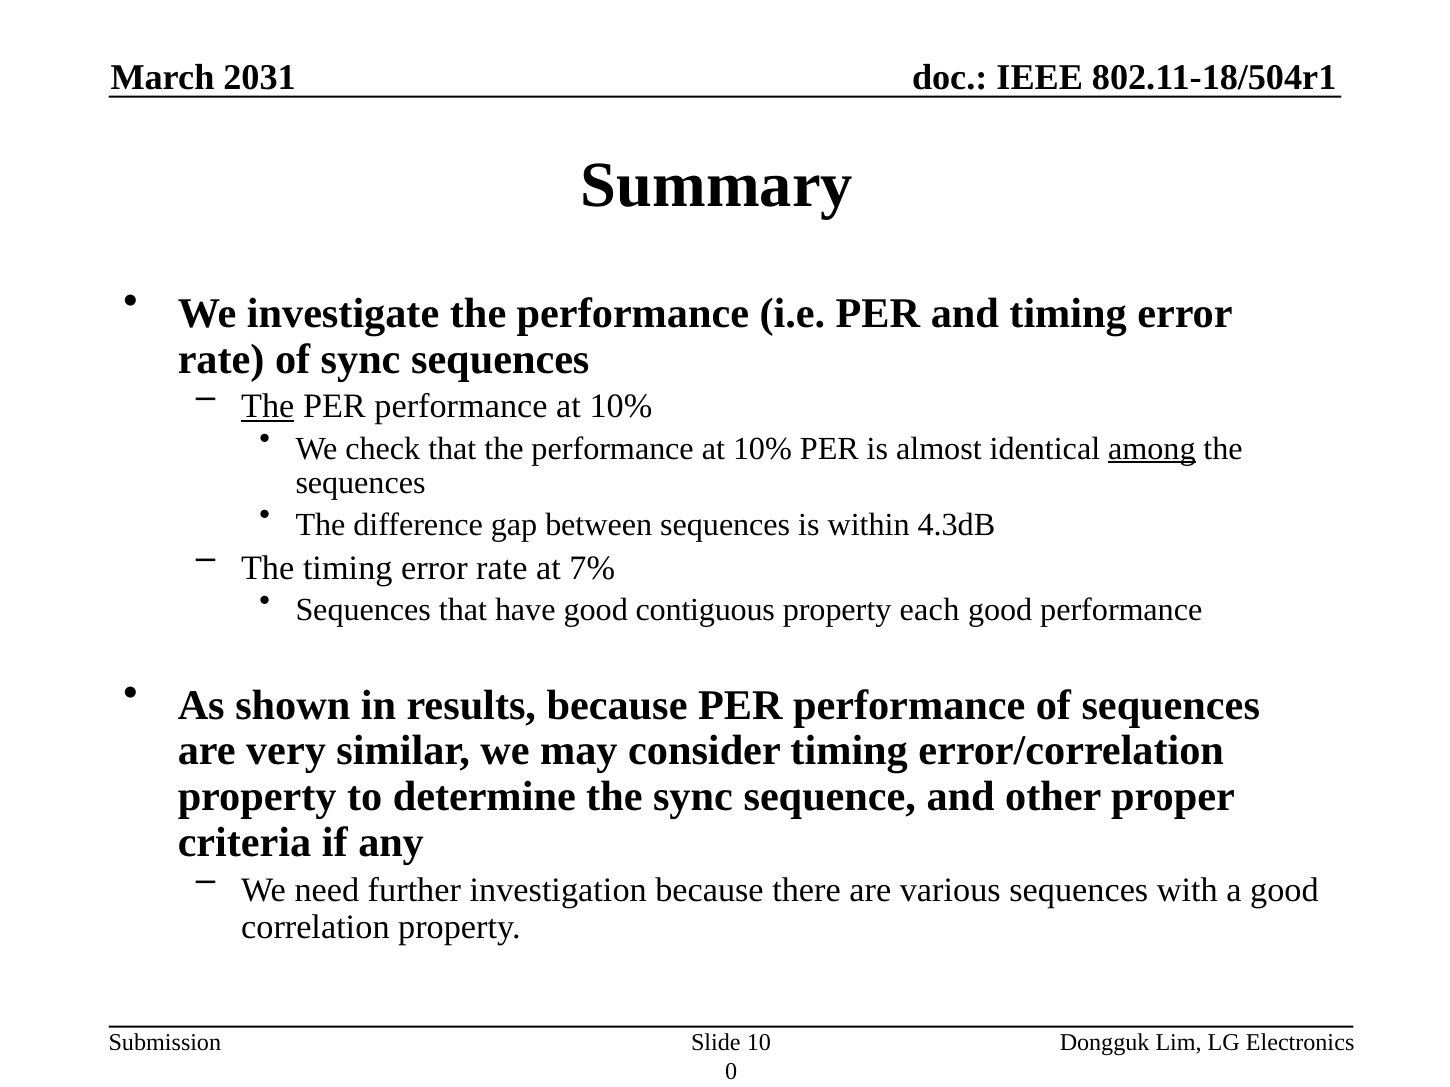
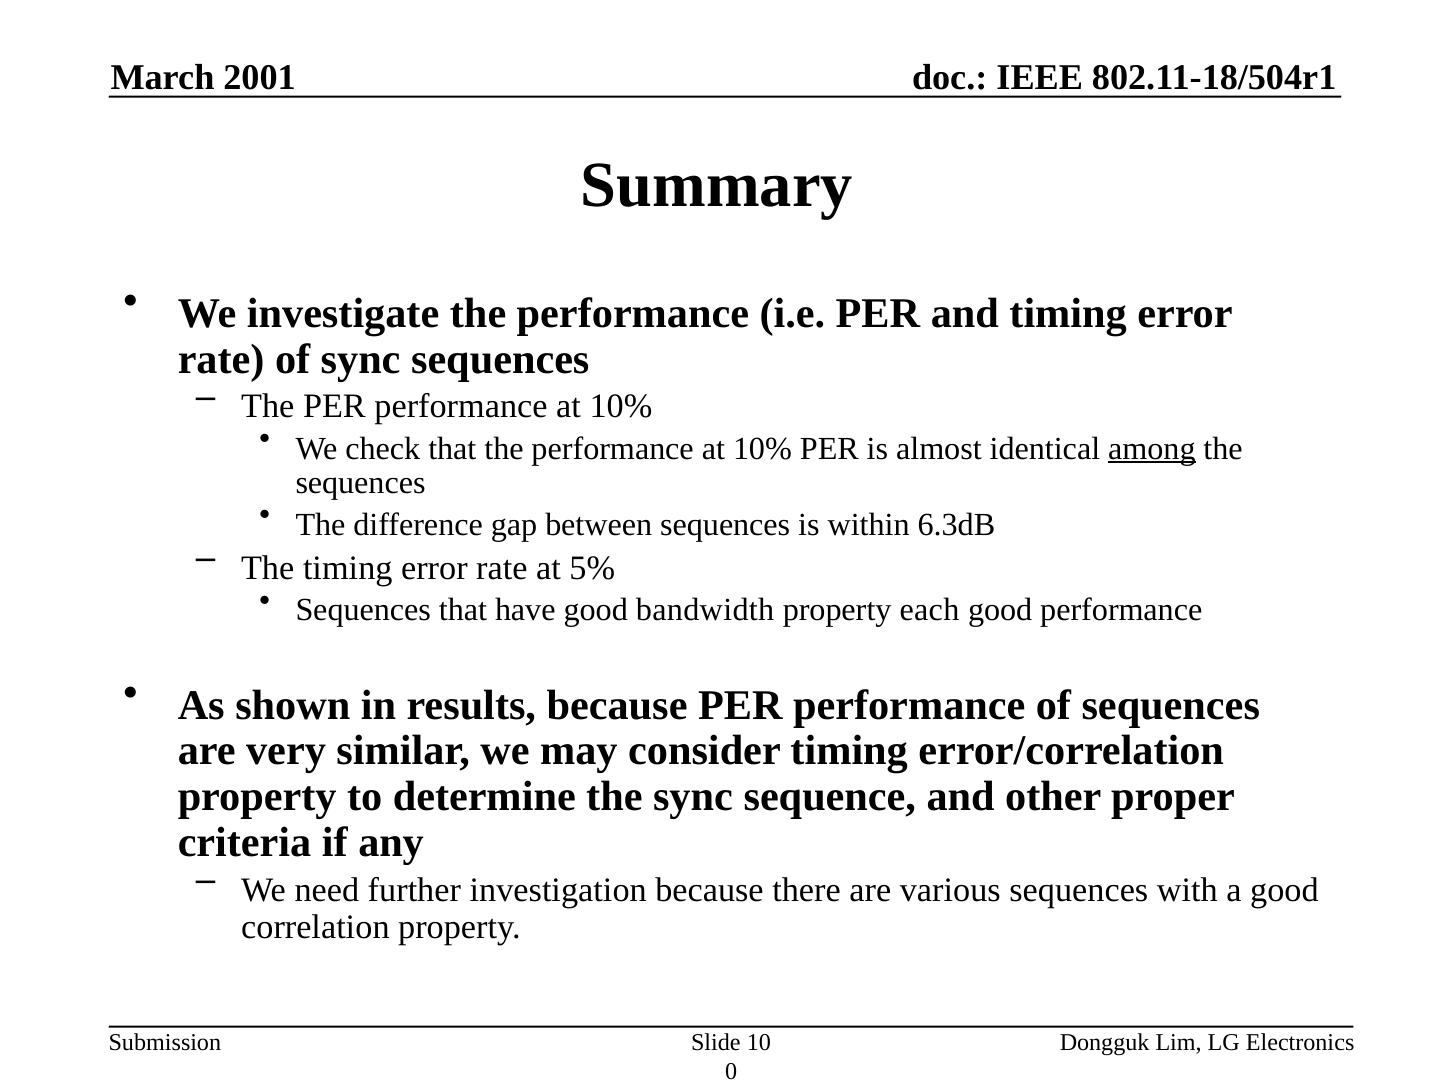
2031: 2031 -> 2001 (260, 77)
The underline: present -> none (268, 407)
4.3dB: 4.3dB -> 6.3dB (956, 525)
7%: 7% -> 5% (592, 568)
contiguous: contiguous -> bandwidth (705, 610)
